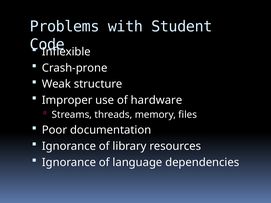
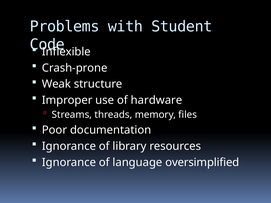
dependencies: dependencies -> oversimplified (202, 163)
